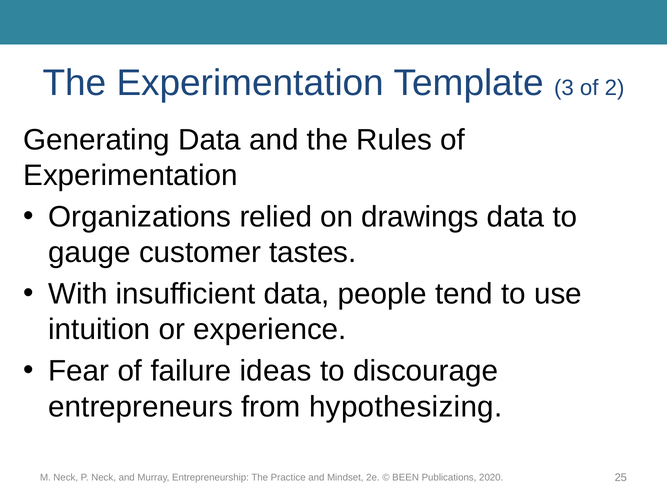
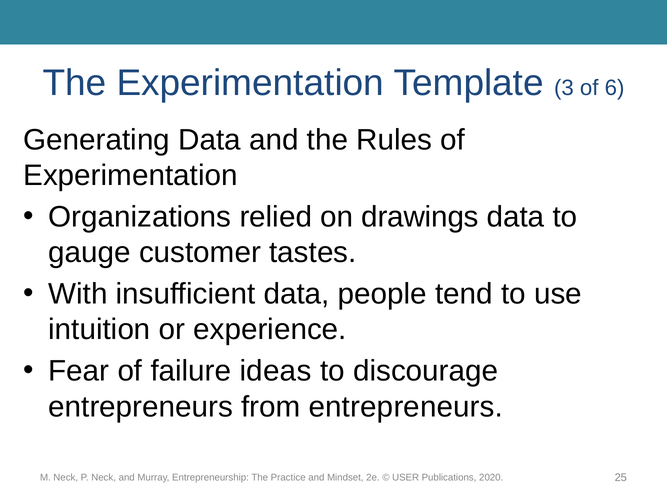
2: 2 -> 6 (615, 88)
from hypothesizing: hypothesizing -> entrepreneurs (406, 407)
BEEN: BEEN -> USER (406, 478)
